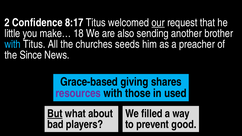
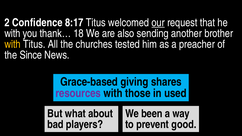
little: little -> with (12, 33)
make…: make… -> thank… (55, 33)
with colour: light blue -> yellow (13, 44)
seeds: seeds -> tested (127, 44)
But underline: present -> none (55, 114)
filled: filled -> been (152, 114)
